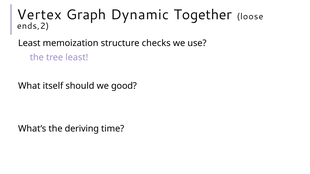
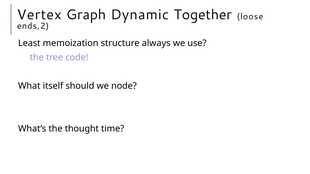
checks: checks -> always (156, 43)
tree least: least -> code (77, 58)
good: good -> node (124, 86)
deriving: deriving -> thought (82, 129)
